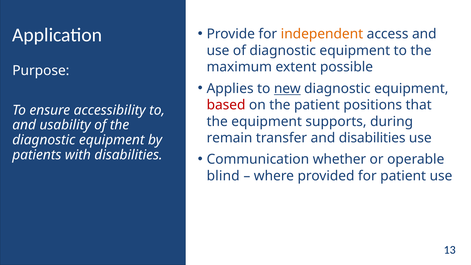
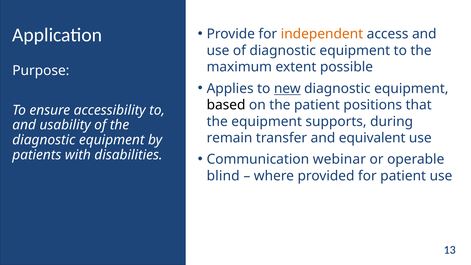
based colour: red -> black (226, 105)
and disabilities: disabilities -> equivalent (372, 138)
whether: whether -> webinar (339, 159)
